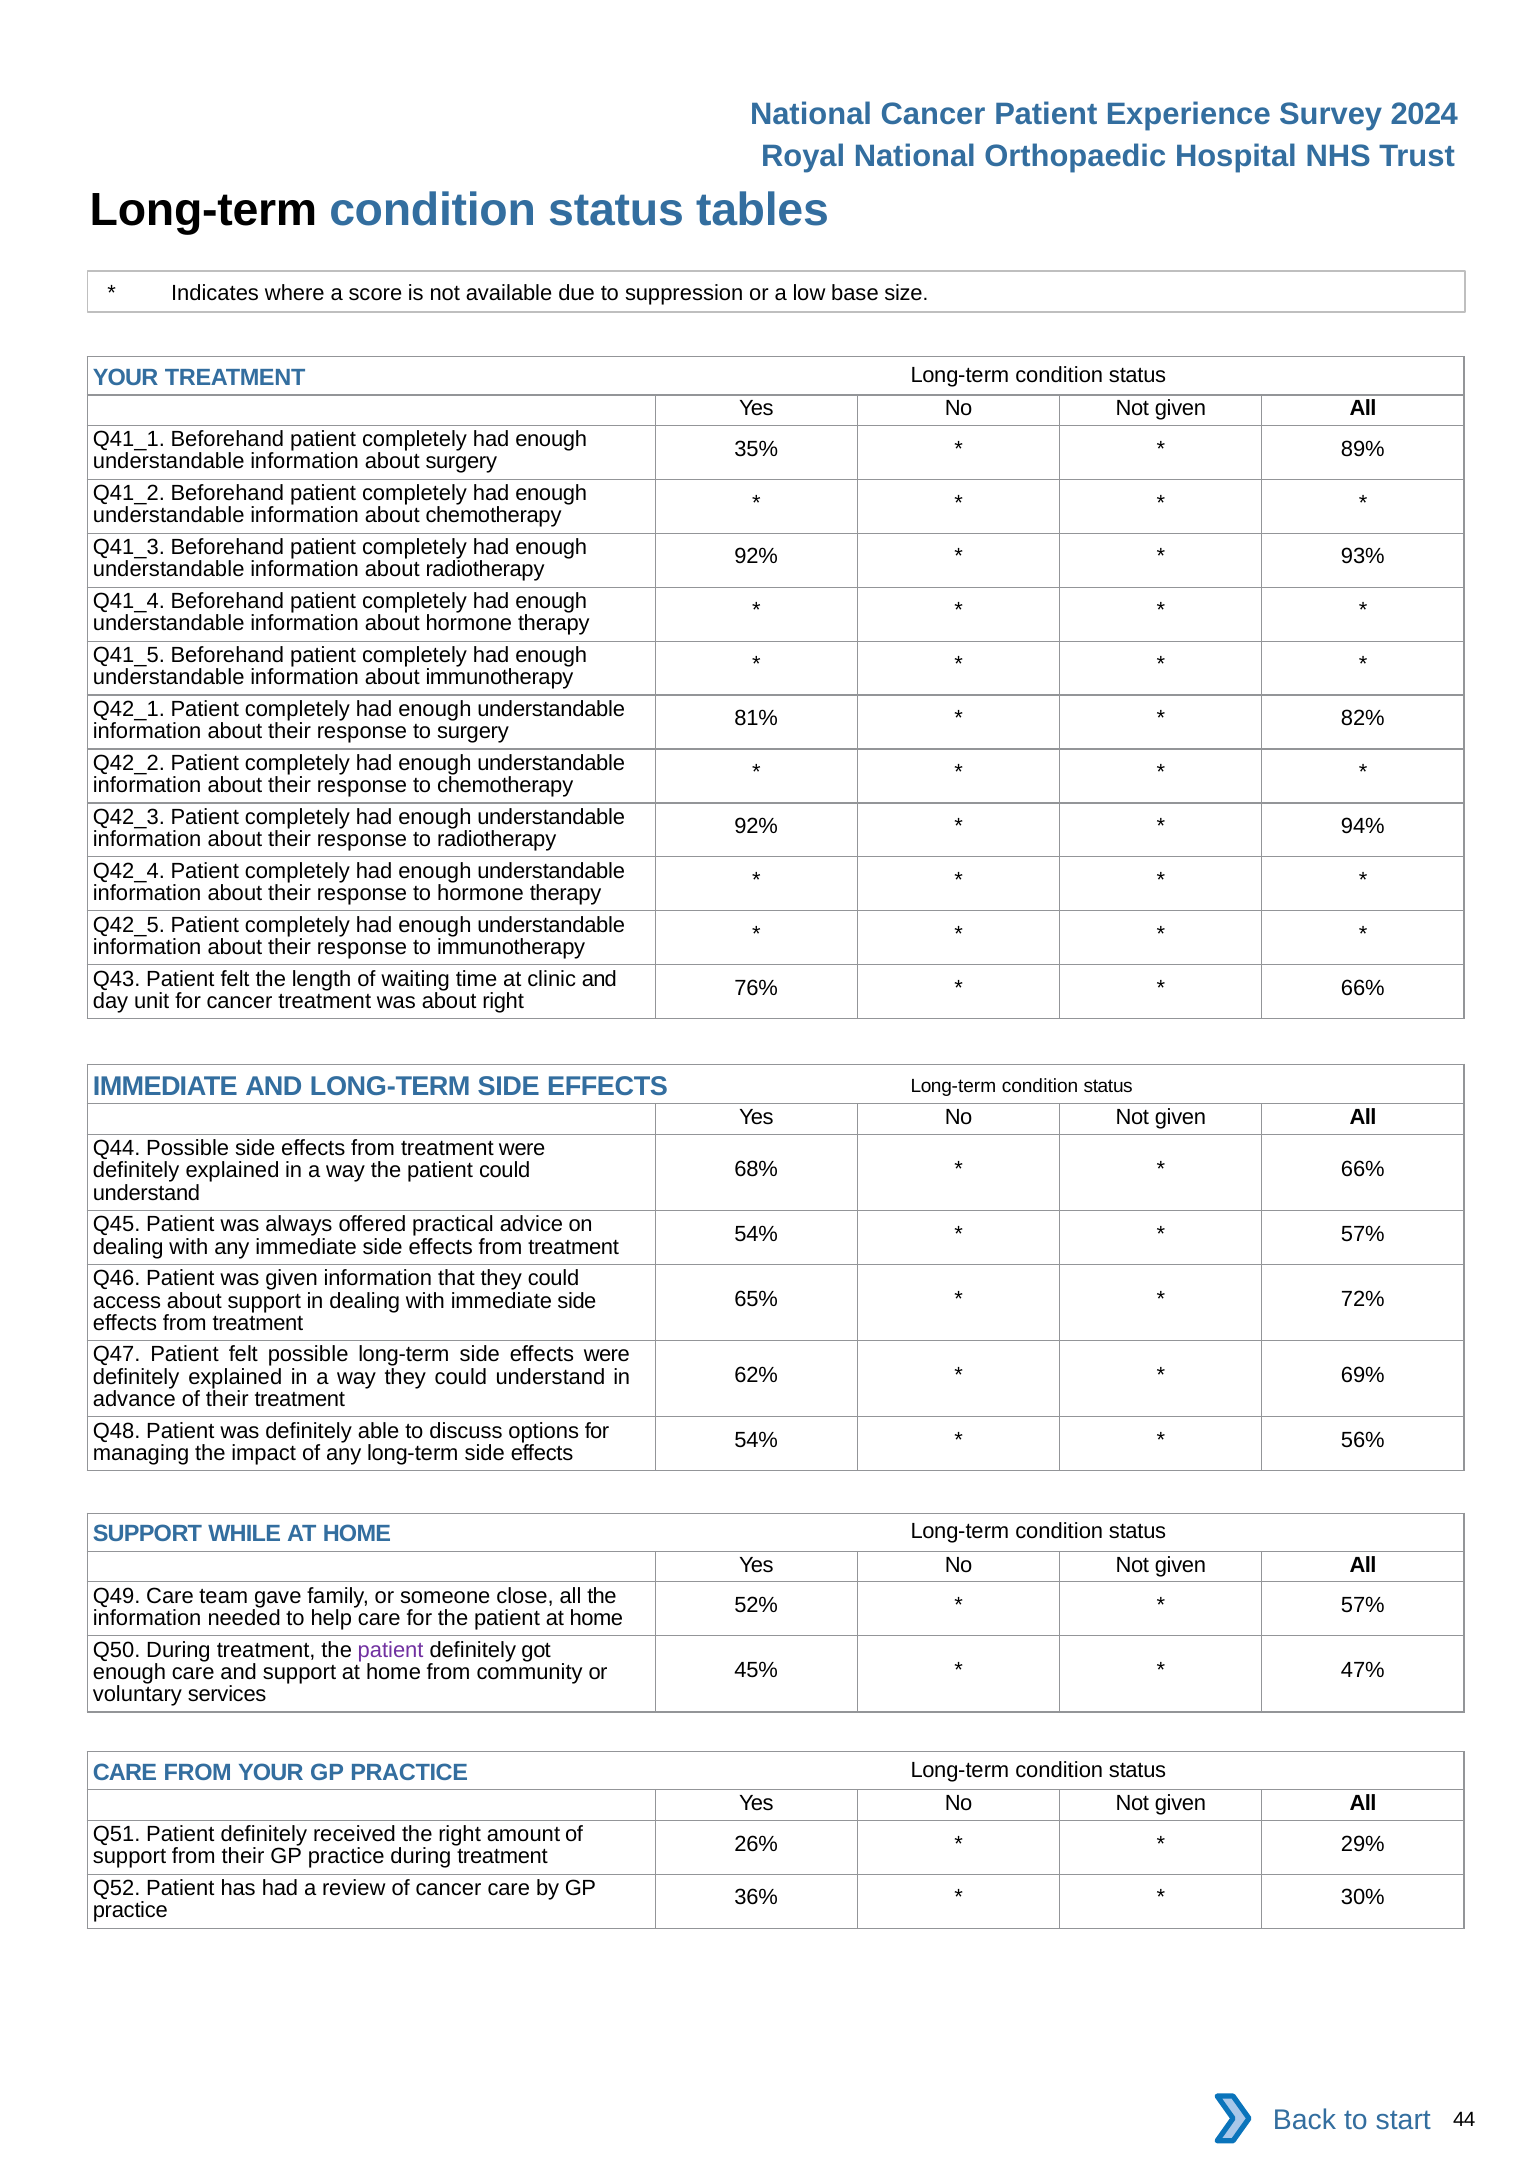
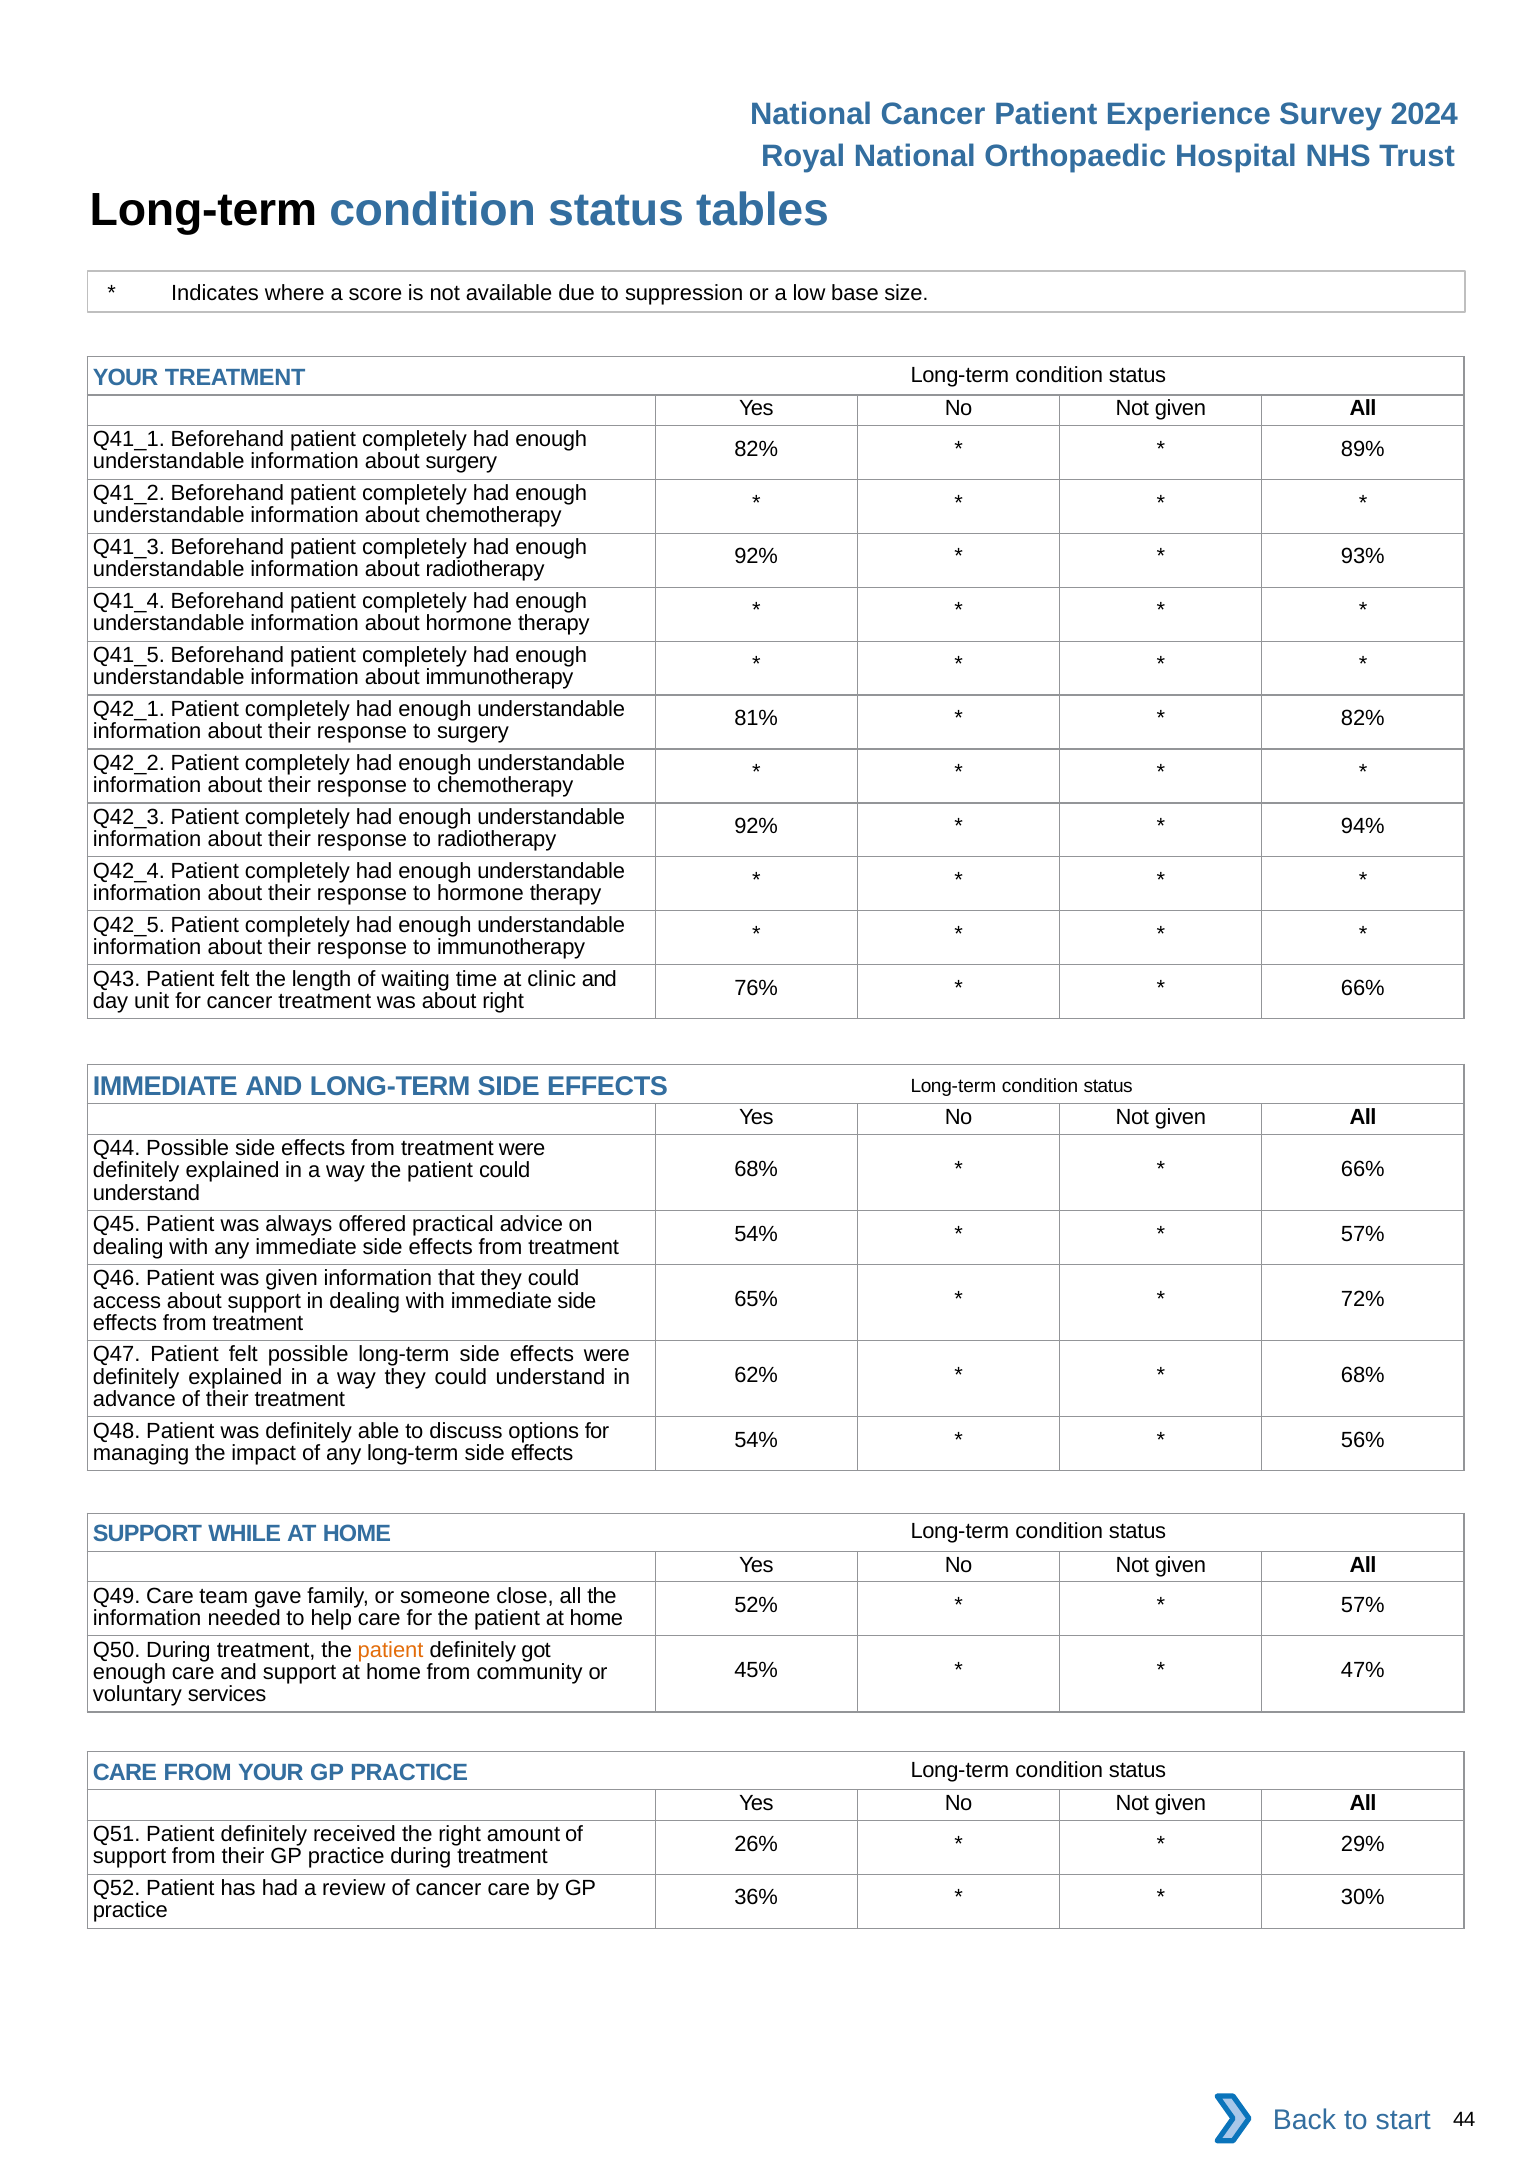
35%: 35% -> 82% (756, 449)
69%: 69% -> 68% (1363, 1375)
patient colour: purple -> orange (391, 1650)
